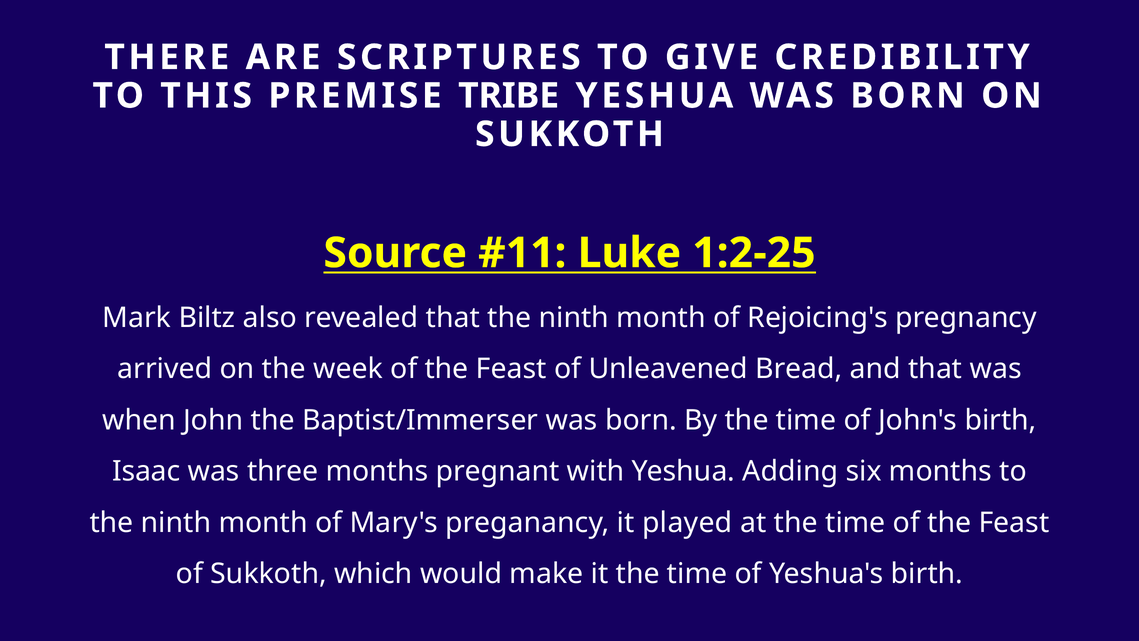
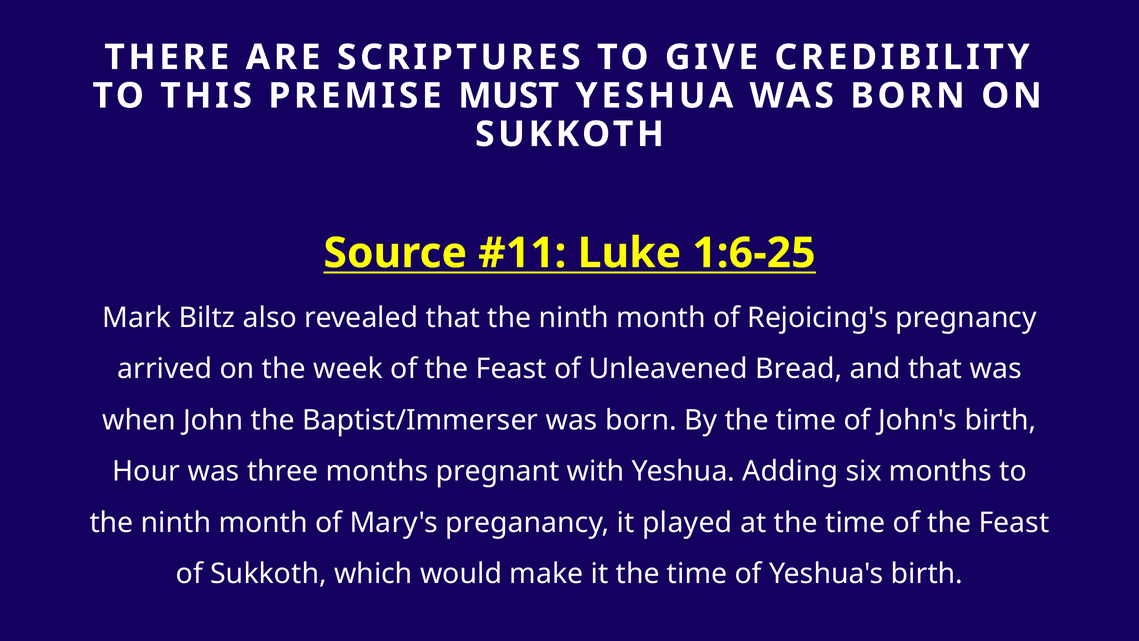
TRIBE: TRIBE -> MUST (509, 96)
1:2-25: 1:2-25 -> 1:6-25 (754, 253)
Isaac: Isaac -> Hour (146, 471)
